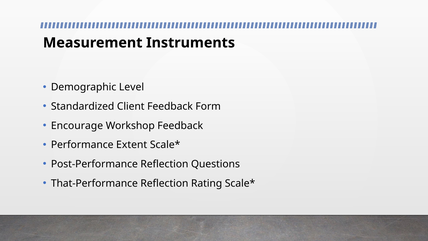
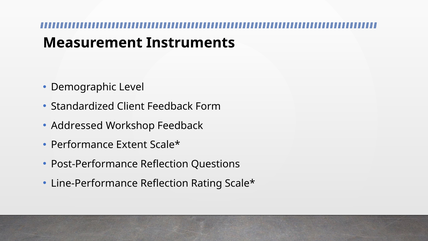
Encourage: Encourage -> Addressed (77, 126)
That-Performance: That-Performance -> Line-Performance (94, 183)
